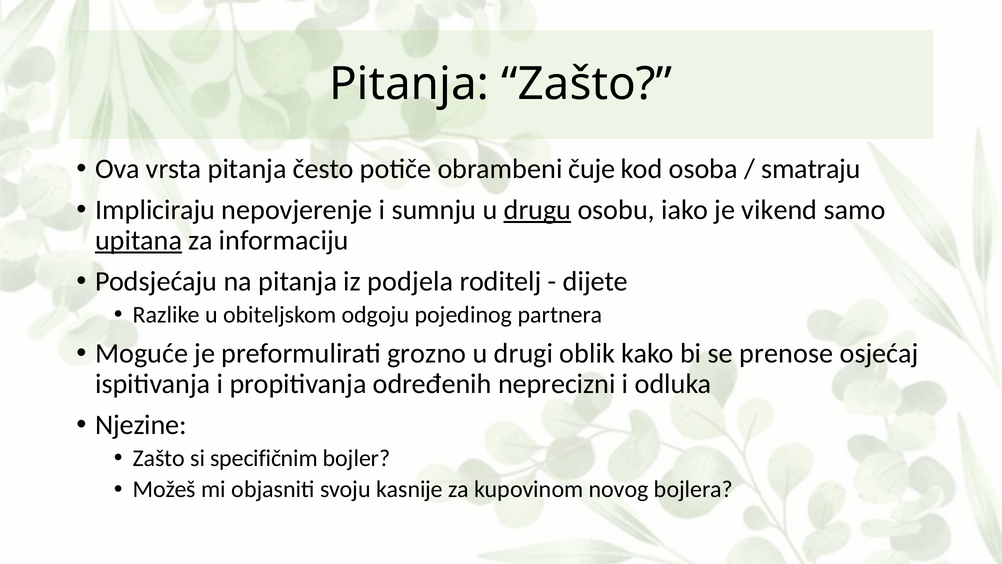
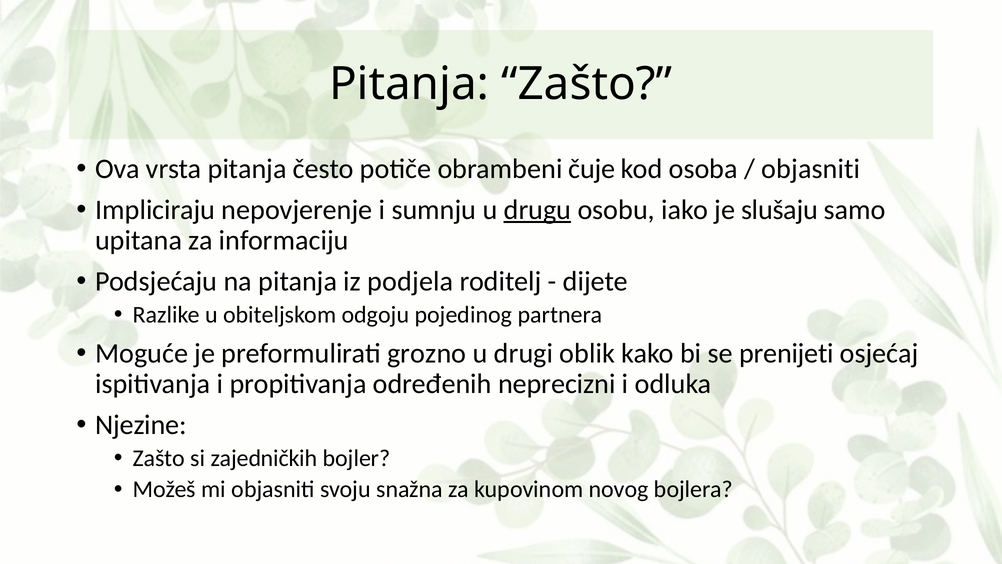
smatraju: smatraju -> objasniti (811, 169)
vikend: vikend -> slušaju (780, 210)
upitana underline: present -> none (139, 240)
prenose: prenose -> prenijeti (786, 353)
specifičnim: specifičnim -> zajedničkih (264, 458)
kasnije: kasnije -> snažna (410, 489)
